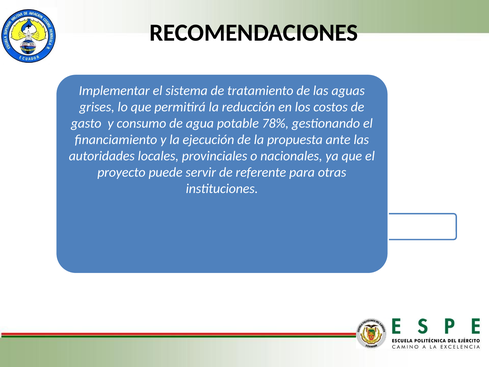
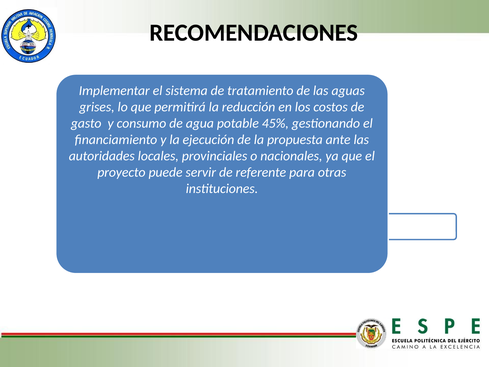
78%: 78% -> 45% (275, 123)
